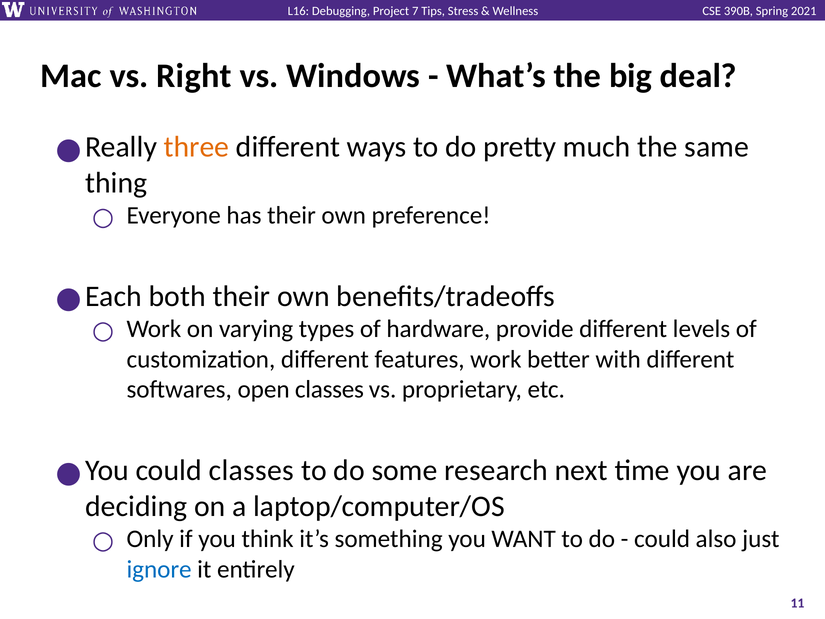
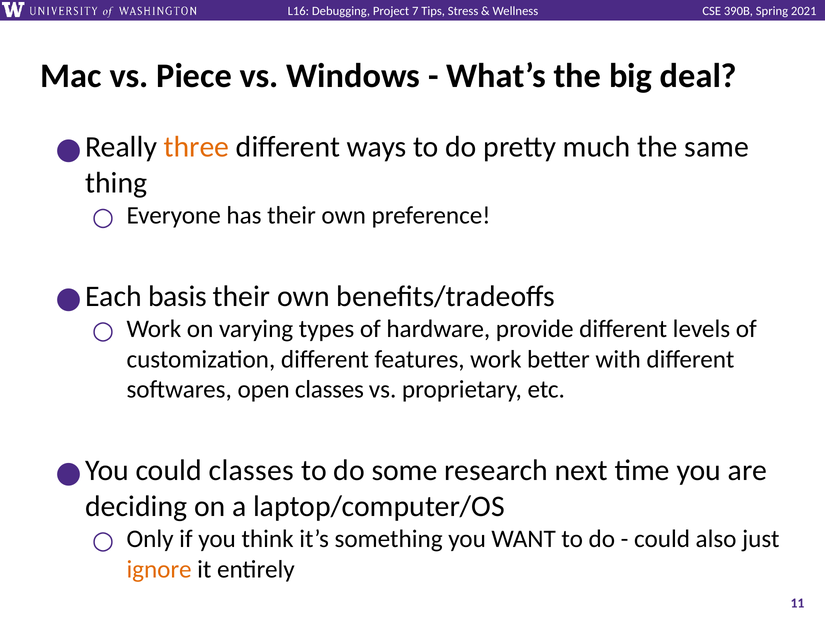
Right: Right -> Piece (194, 76)
both: both -> basis (177, 296)
ignore colour: blue -> orange (159, 569)
